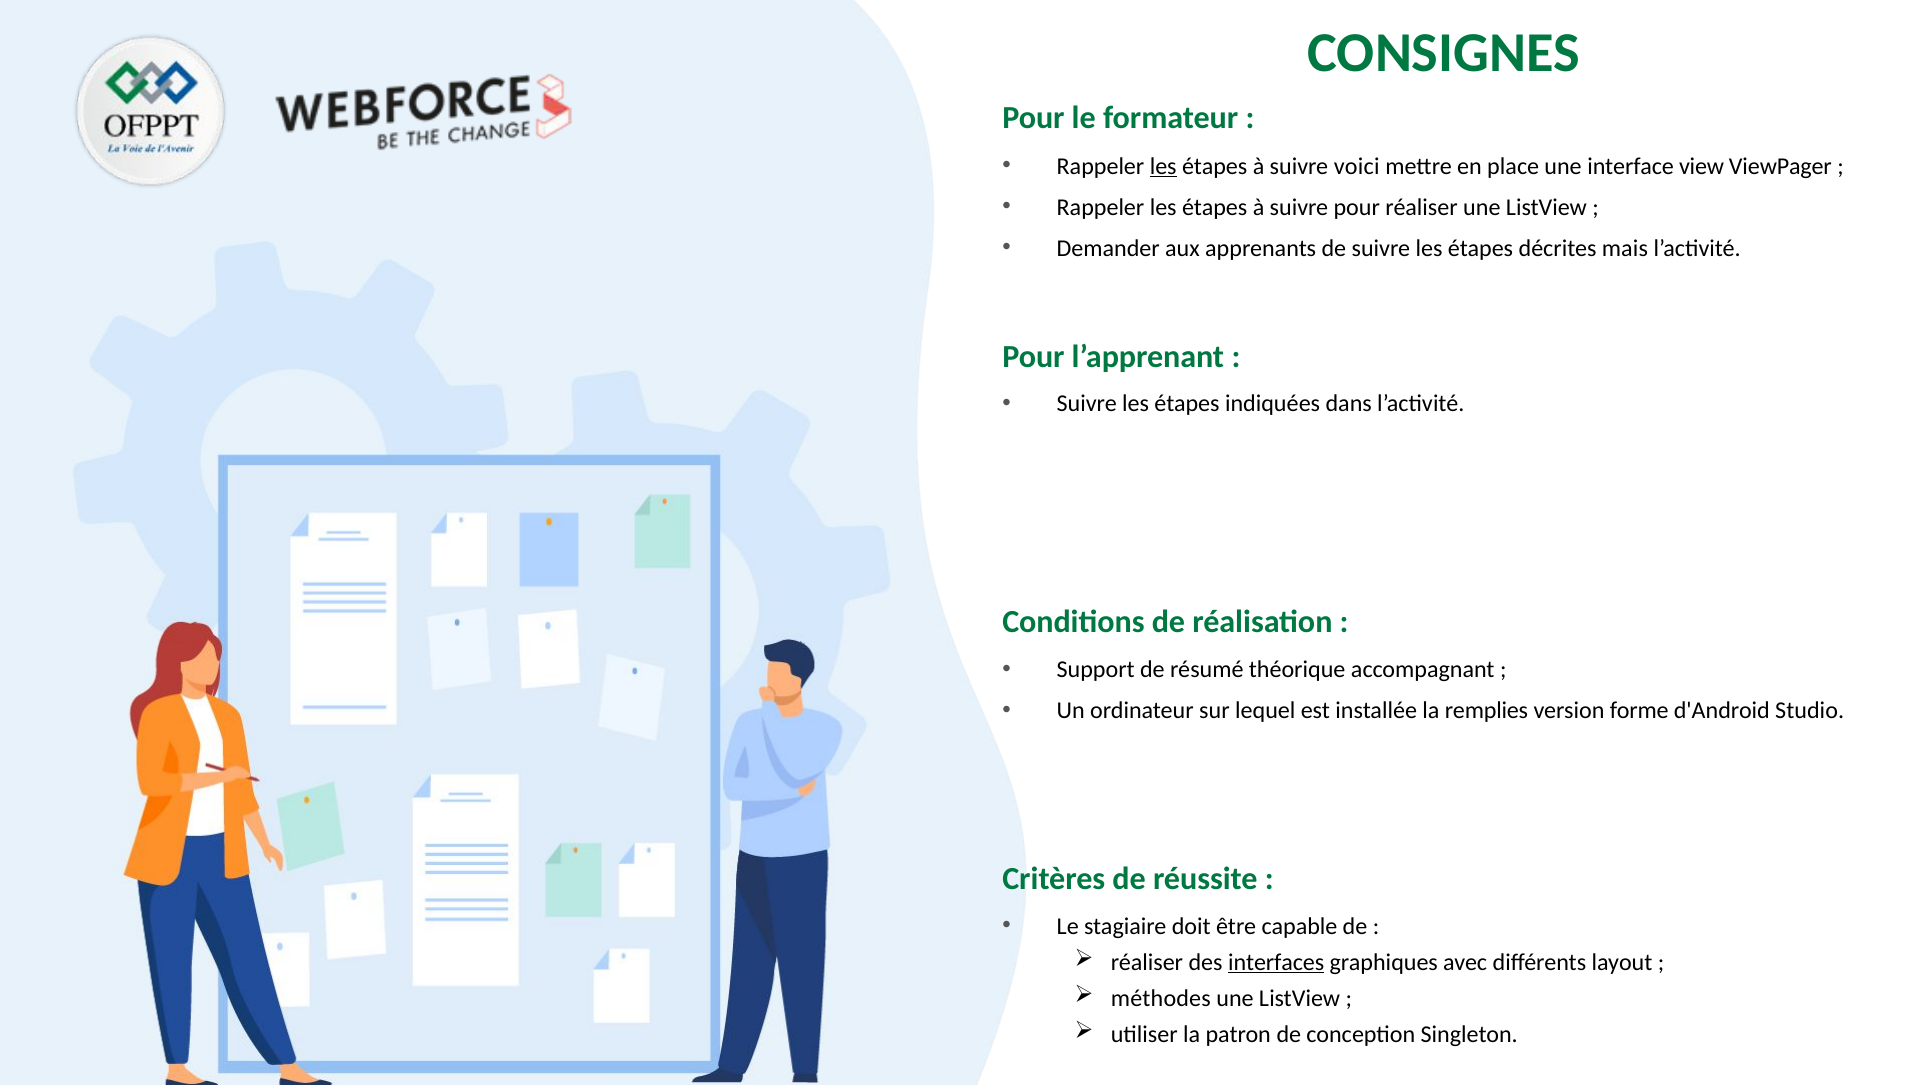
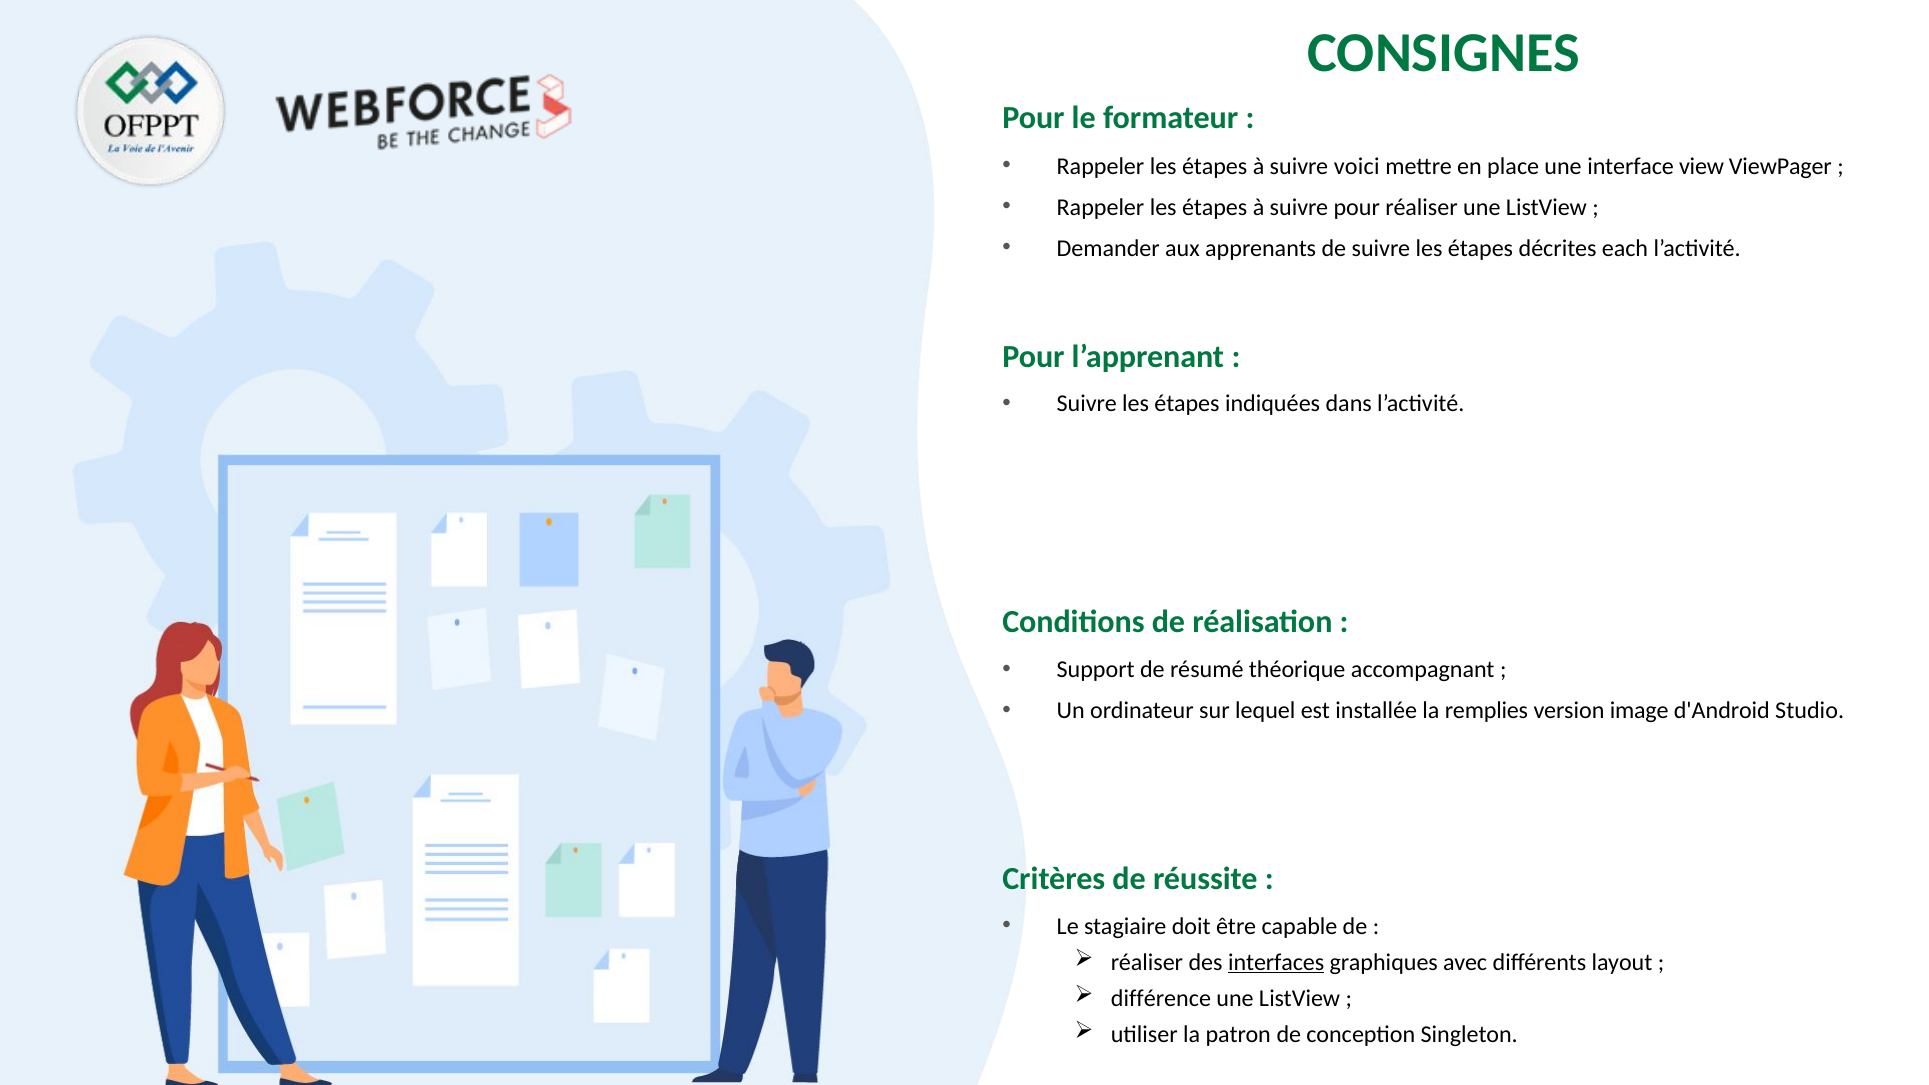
les underline: present -> none (1163, 166)
mais: mais -> each (1625, 248)
forme: forme -> image (1639, 710)
méthodes: méthodes -> différence (1161, 998)
